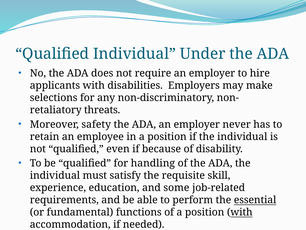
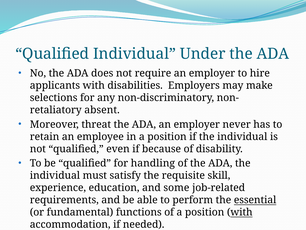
threats: threats -> absent (102, 110)
safety: safety -> threat (96, 124)
